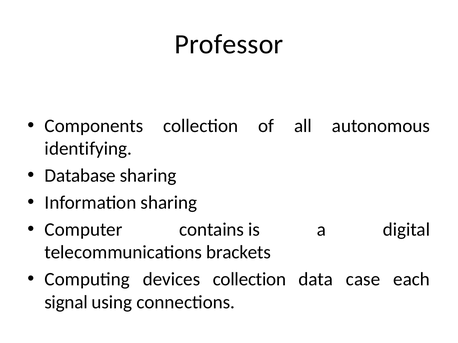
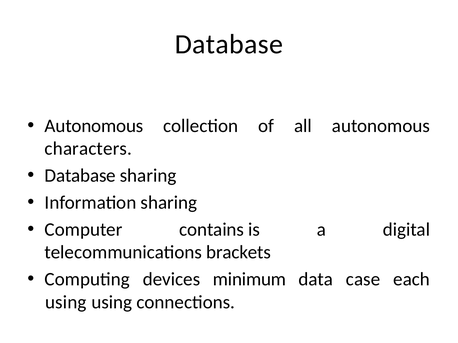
Professor: Professor -> Database (229, 44)
Components: Components -> Autonomous (94, 126)
identifying: identifying -> characters (88, 149)
devices collection: collection -> minimum (249, 280)
signal: signal -> using (66, 303)
